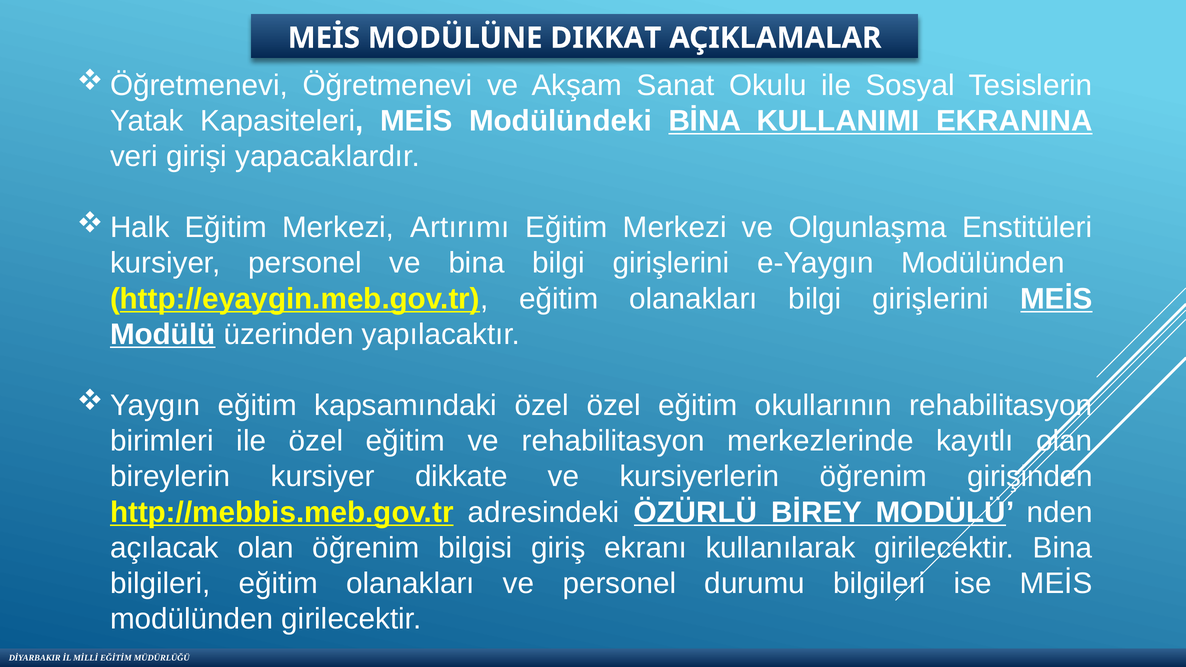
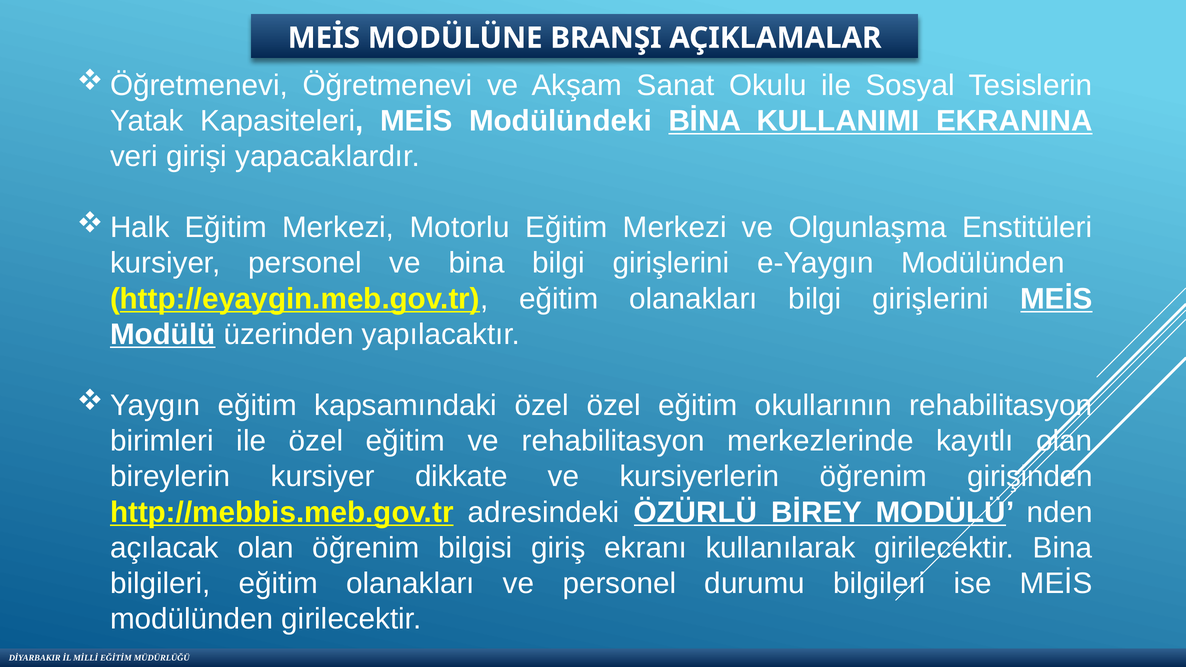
DIKKAT: DIKKAT -> BRANŞI (606, 38)
Artırımı: Artırımı -> Motorlu (460, 228)
